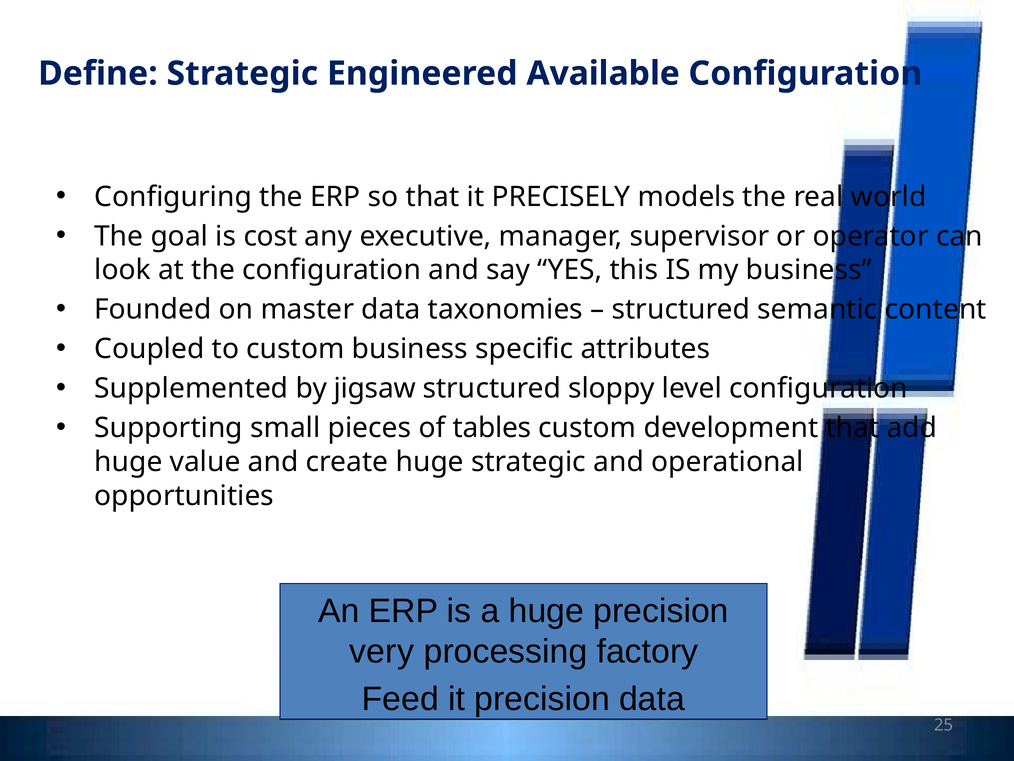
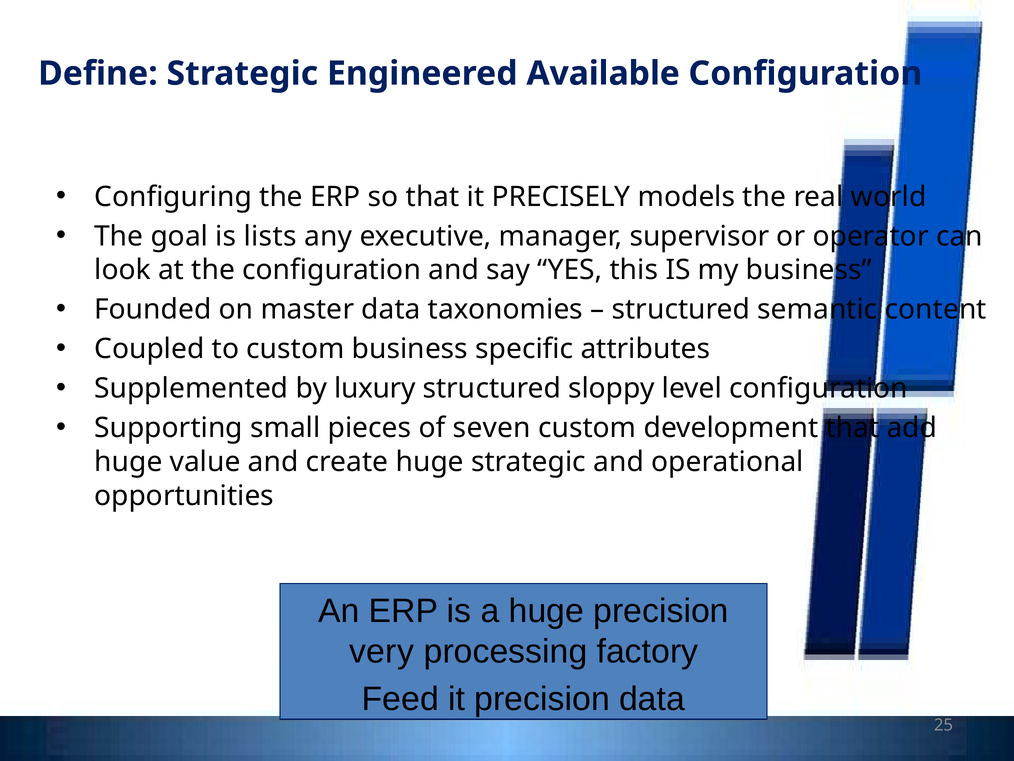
cost: cost -> lists (270, 236)
jigsaw: jigsaw -> luxury (375, 388)
tables: tables -> seven (492, 428)
